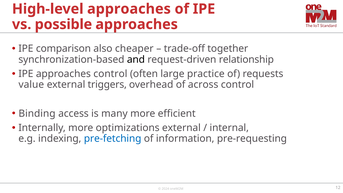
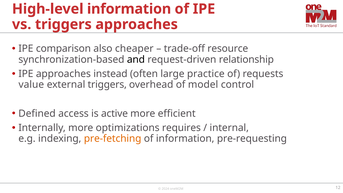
High-level approaches: approaches -> information (129, 9)
vs possible: possible -> triggers (63, 24)
together: together -> resource (228, 49)
approaches control: control -> instead (110, 74)
across: across -> model (203, 85)
Binding: Binding -> Defined (37, 113)
many: many -> active (114, 113)
optimizations external: external -> requires (181, 128)
pre-fetching colour: blue -> orange (113, 139)
